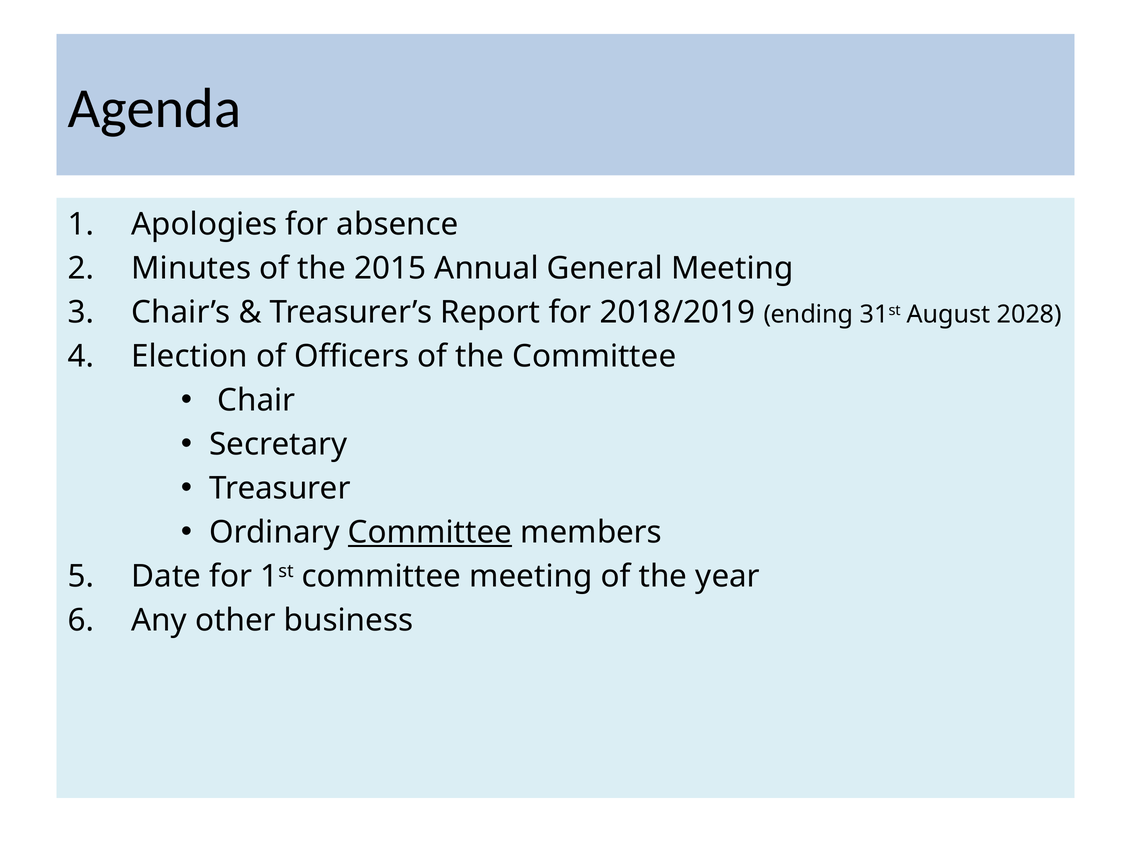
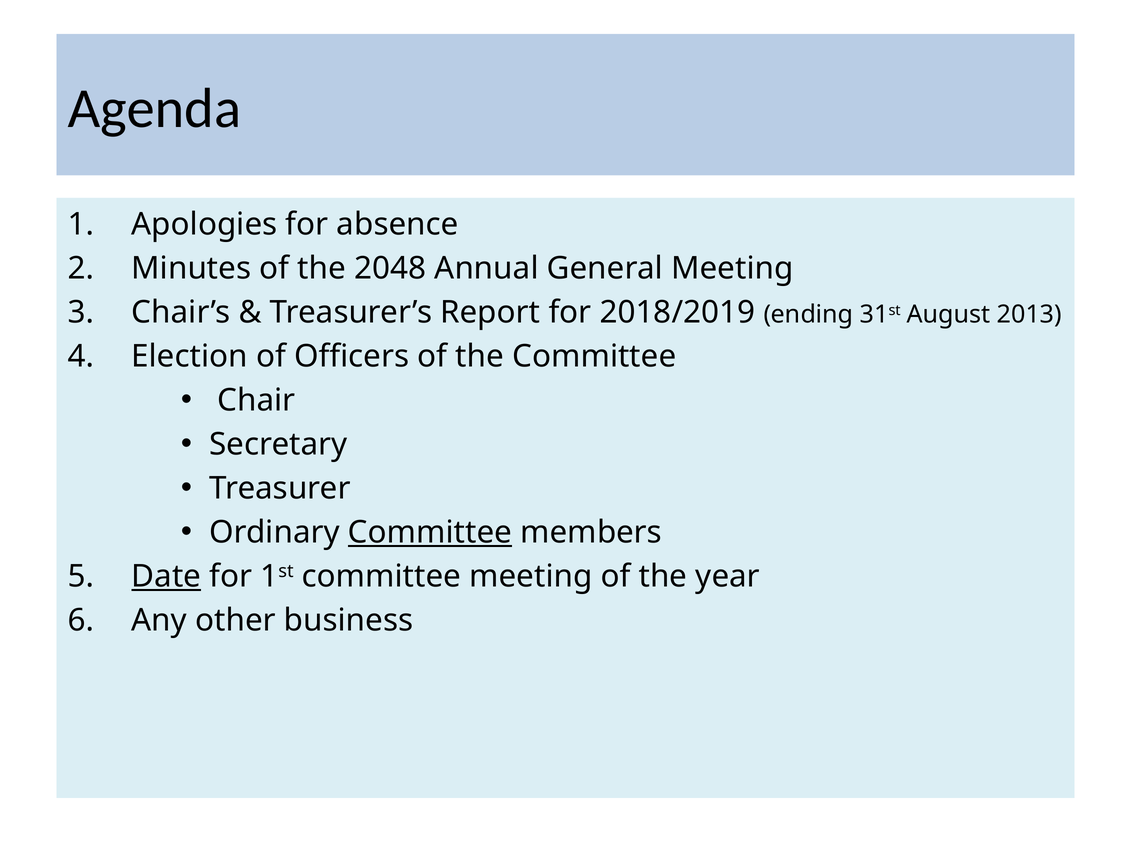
2015: 2015 -> 2048 (390, 269)
2028: 2028 -> 2013 (1029, 315)
Date underline: none -> present (166, 577)
